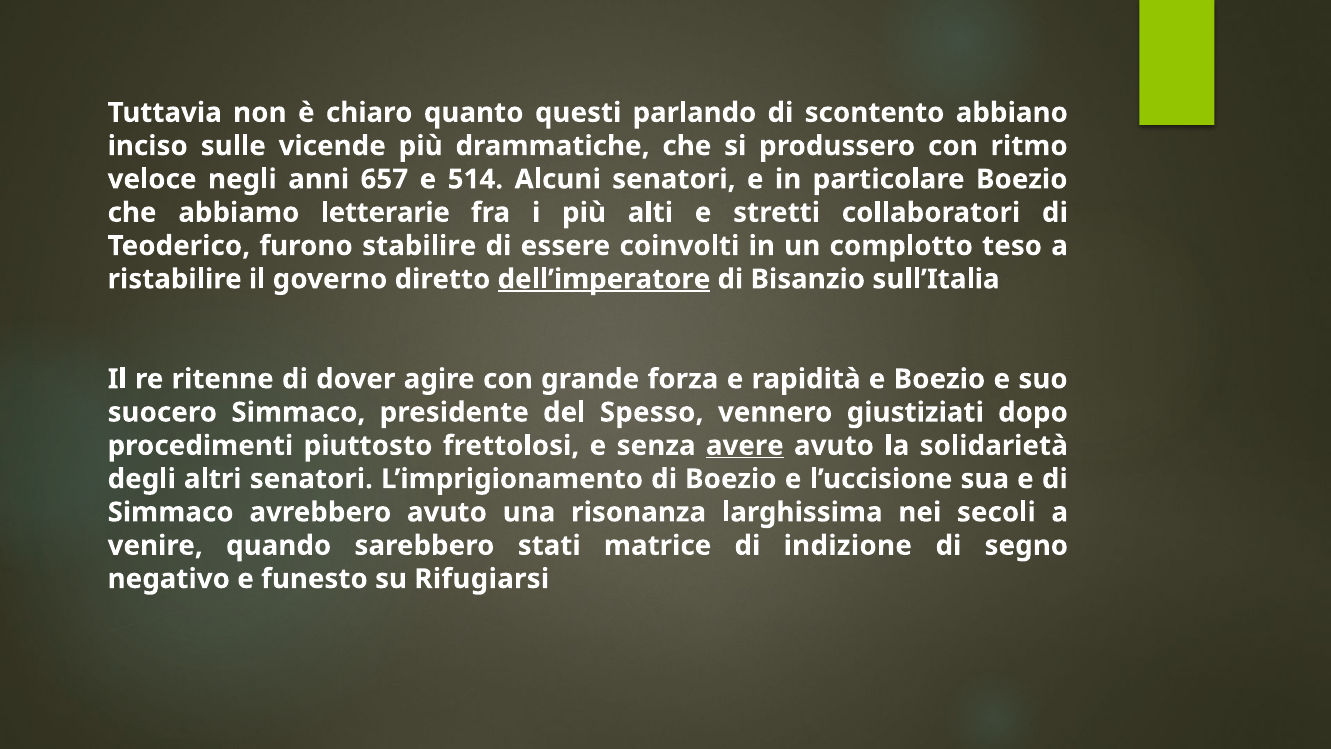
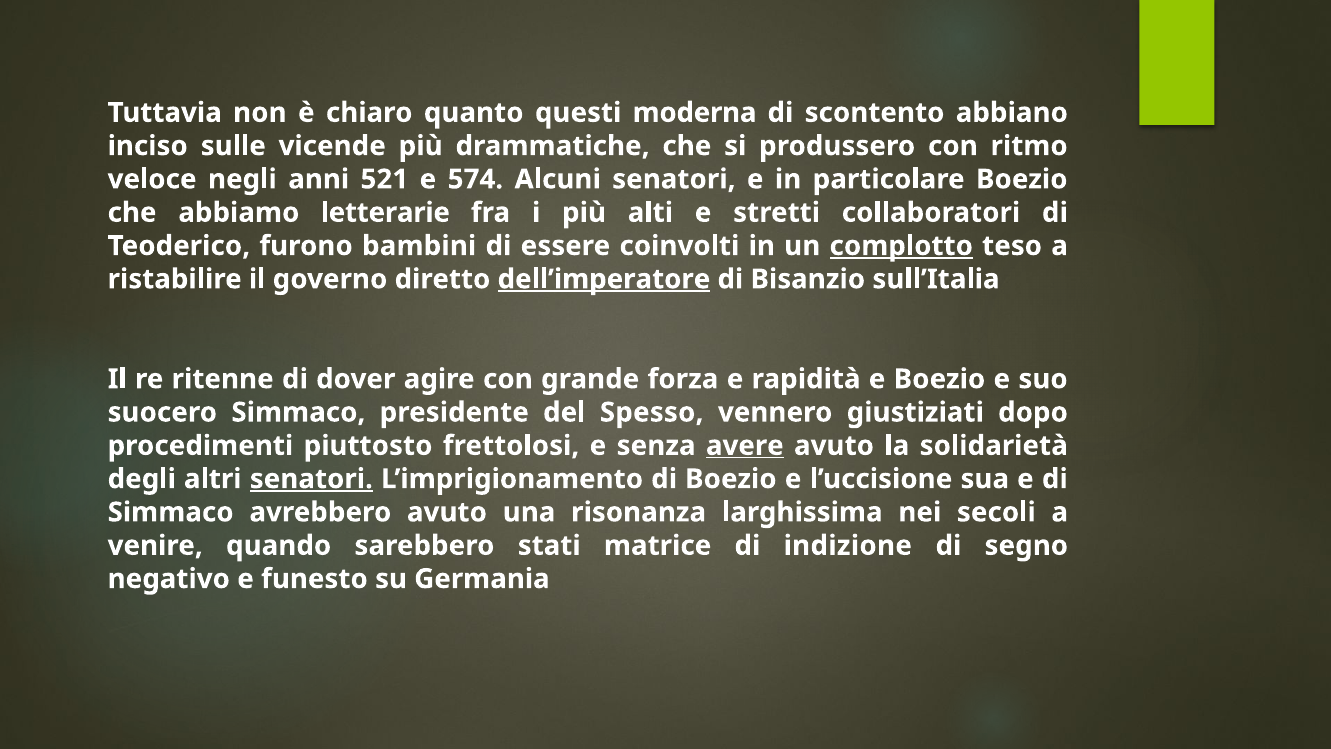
parlando: parlando -> moderna (695, 113)
657: 657 -> 521 (384, 179)
514: 514 -> 574 (475, 179)
stabilire: stabilire -> bambini (419, 246)
complotto underline: none -> present (901, 246)
senatori underline: none -> present (311, 479)
Rifugiarsi: Rifugiarsi -> Germania (482, 579)
